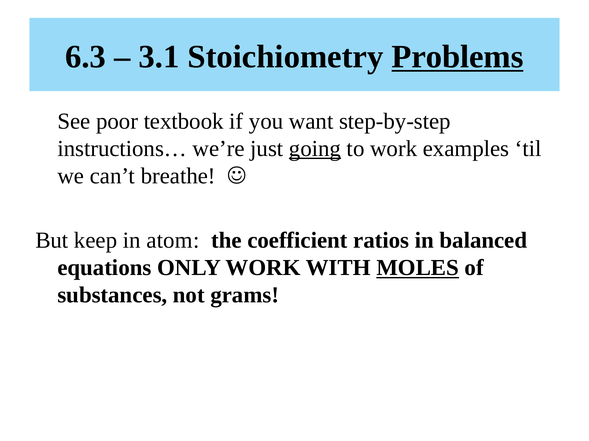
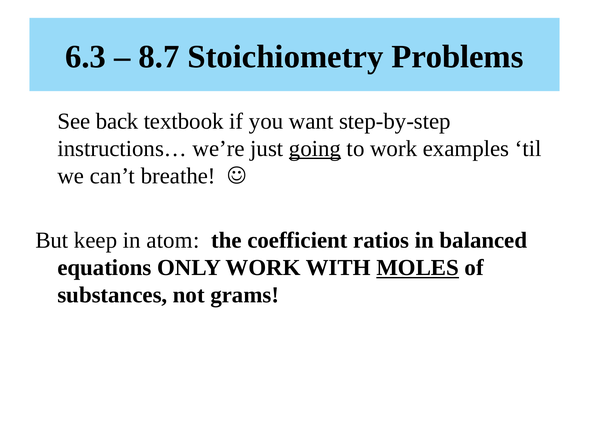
3.1: 3.1 -> 8.7 (159, 57)
Problems underline: present -> none (458, 57)
poor: poor -> back (117, 121)
